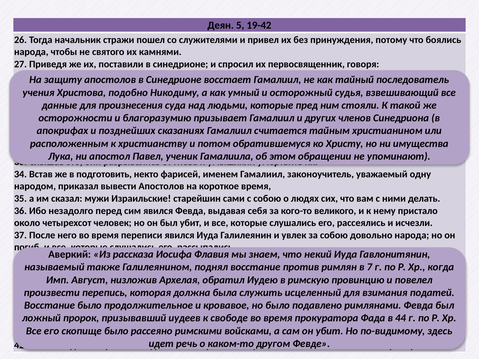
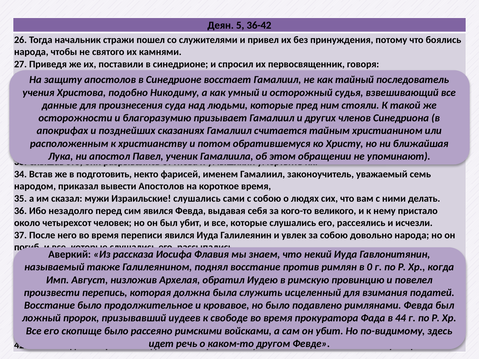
19-42: 19-42 -> 36-42 (259, 25)
имущества: имущества -> ближайшая (421, 144)
одну: одну -> семь (420, 174)
Израильские старейшин: старейшин -> слушались (197, 199)
7: 7 -> 0 (369, 267)
